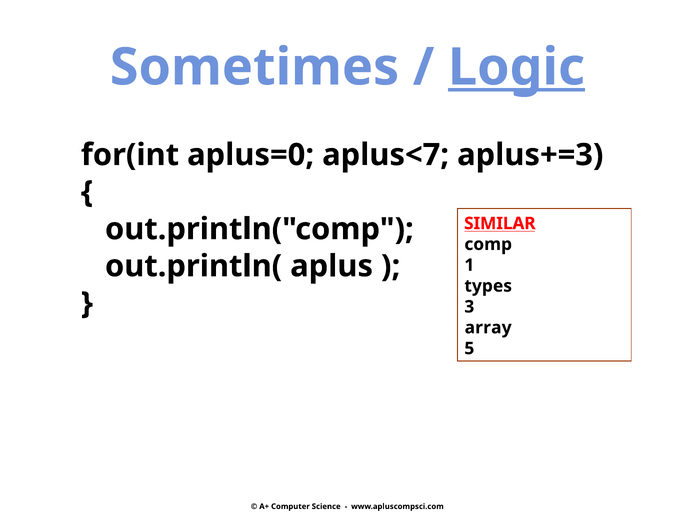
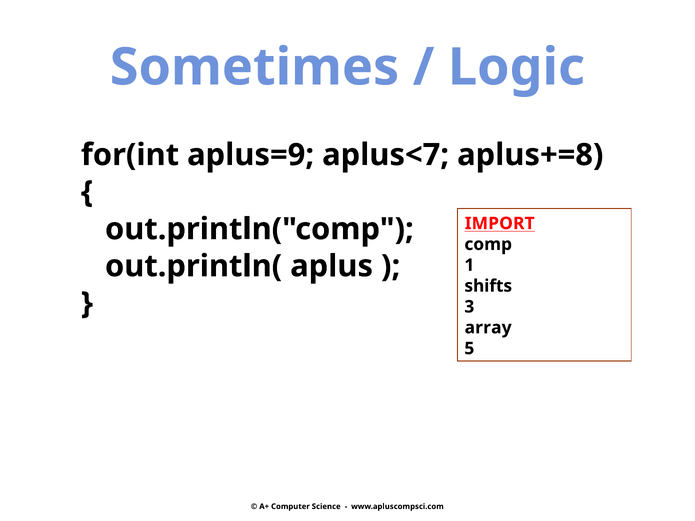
Logic underline: present -> none (516, 67)
aplus=0: aplus=0 -> aplus=9 (251, 155)
aplus+=3: aplus+=3 -> aplus+=8 (530, 155)
SIMILAR: SIMILAR -> IMPORT (500, 224)
types: types -> shifts (488, 286)
